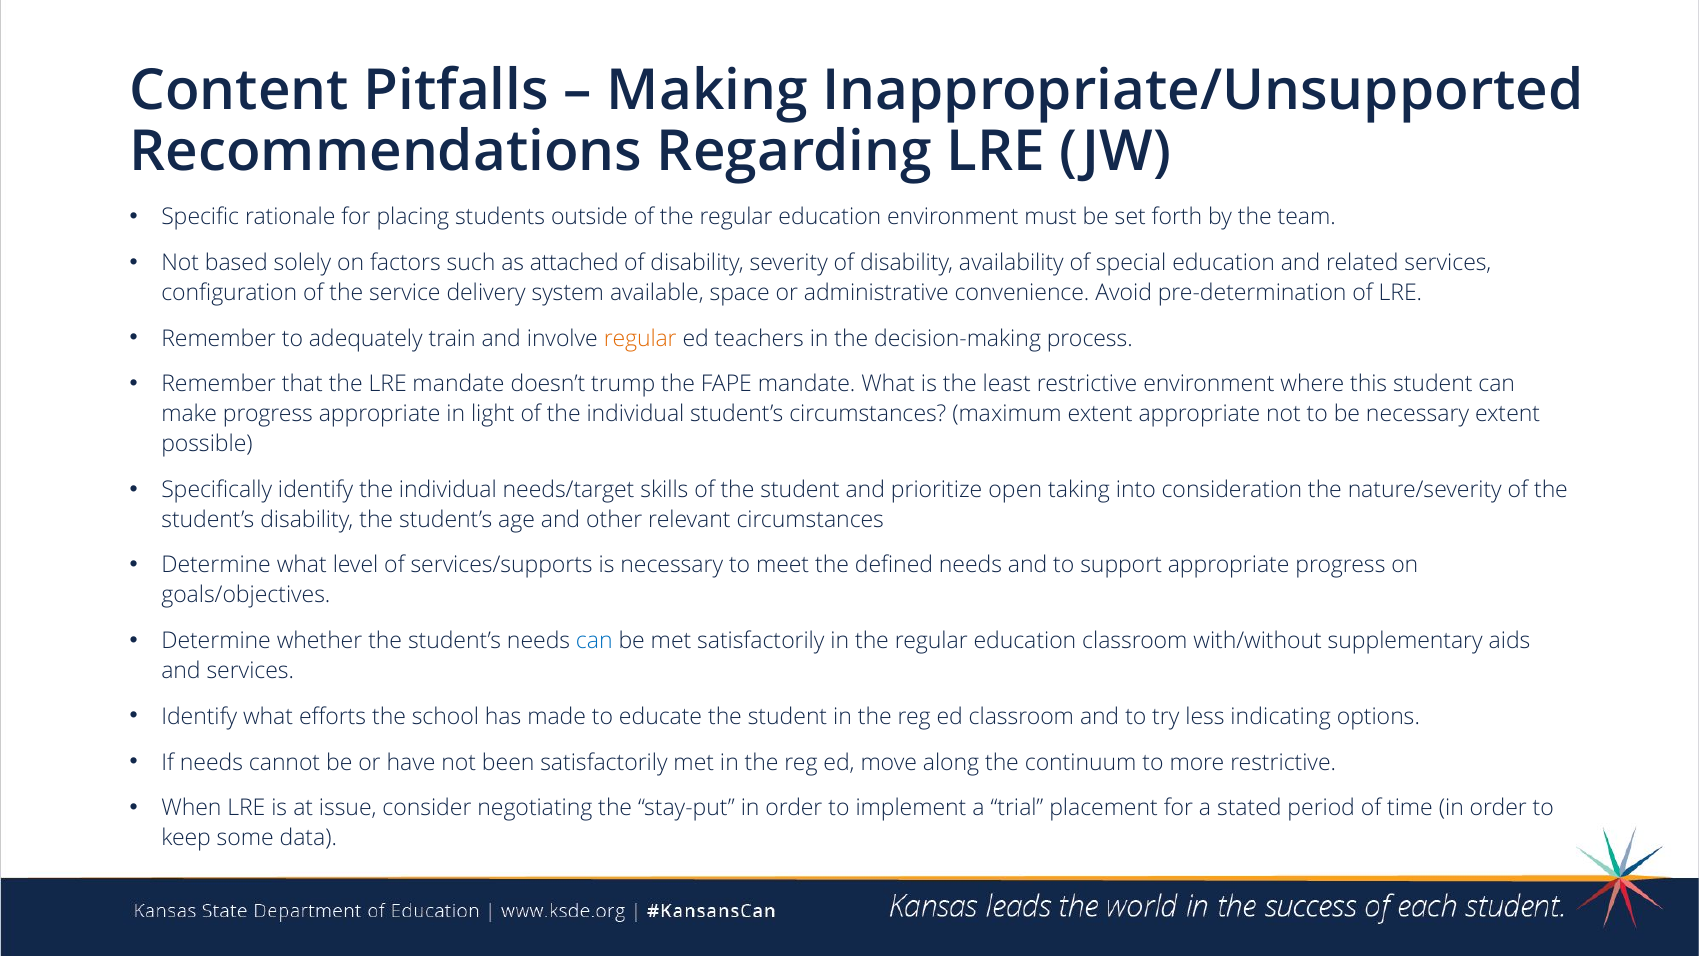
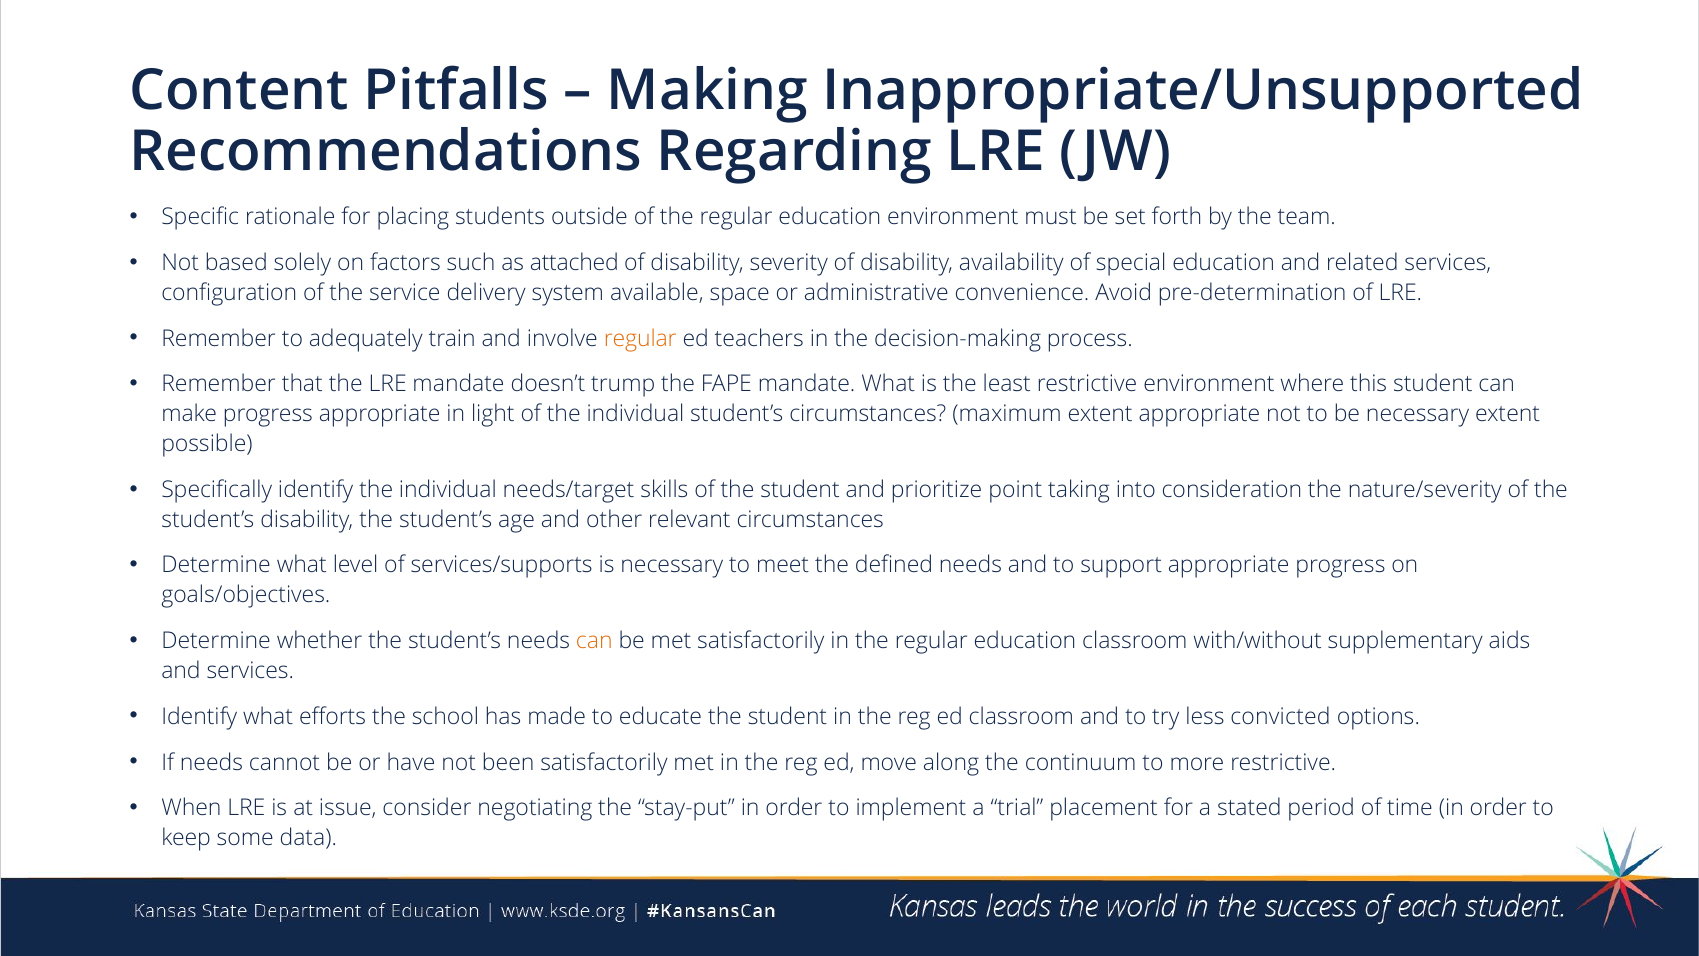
open: open -> point (1015, 490)
can colour: blue -> orange (594, 641)
indicating: indicating -> convicted (1281, 716)
